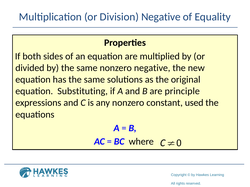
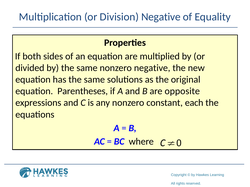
Substituting: Substituting -> Parentheses (83, 91)
principle: principle -> opposite (182, 91)
used: used -> each (194, 103)
